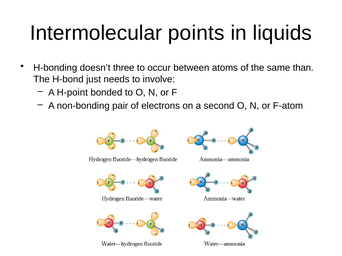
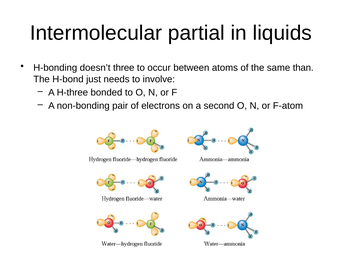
points: points -> partial (196, 33)
H-point: H-point -> H-three (72, 93)
